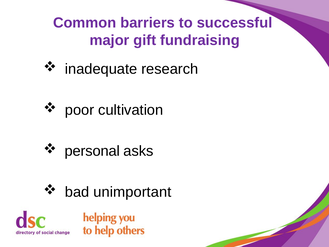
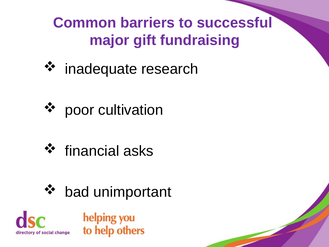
personal: personal -> financial (92, 151)
